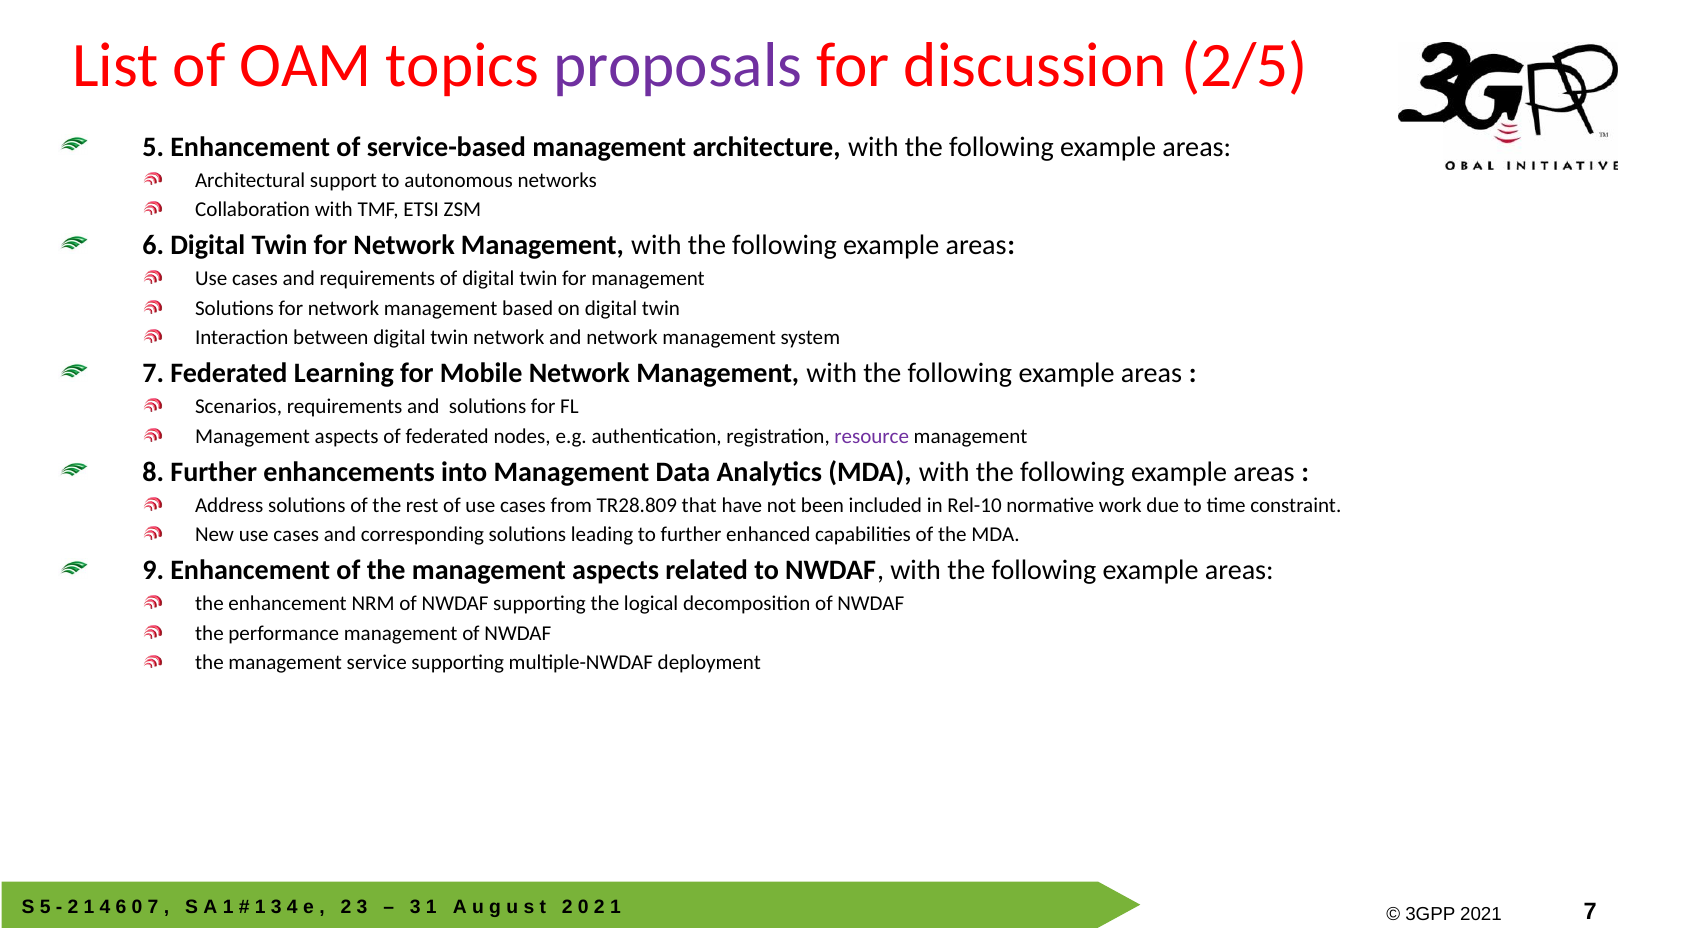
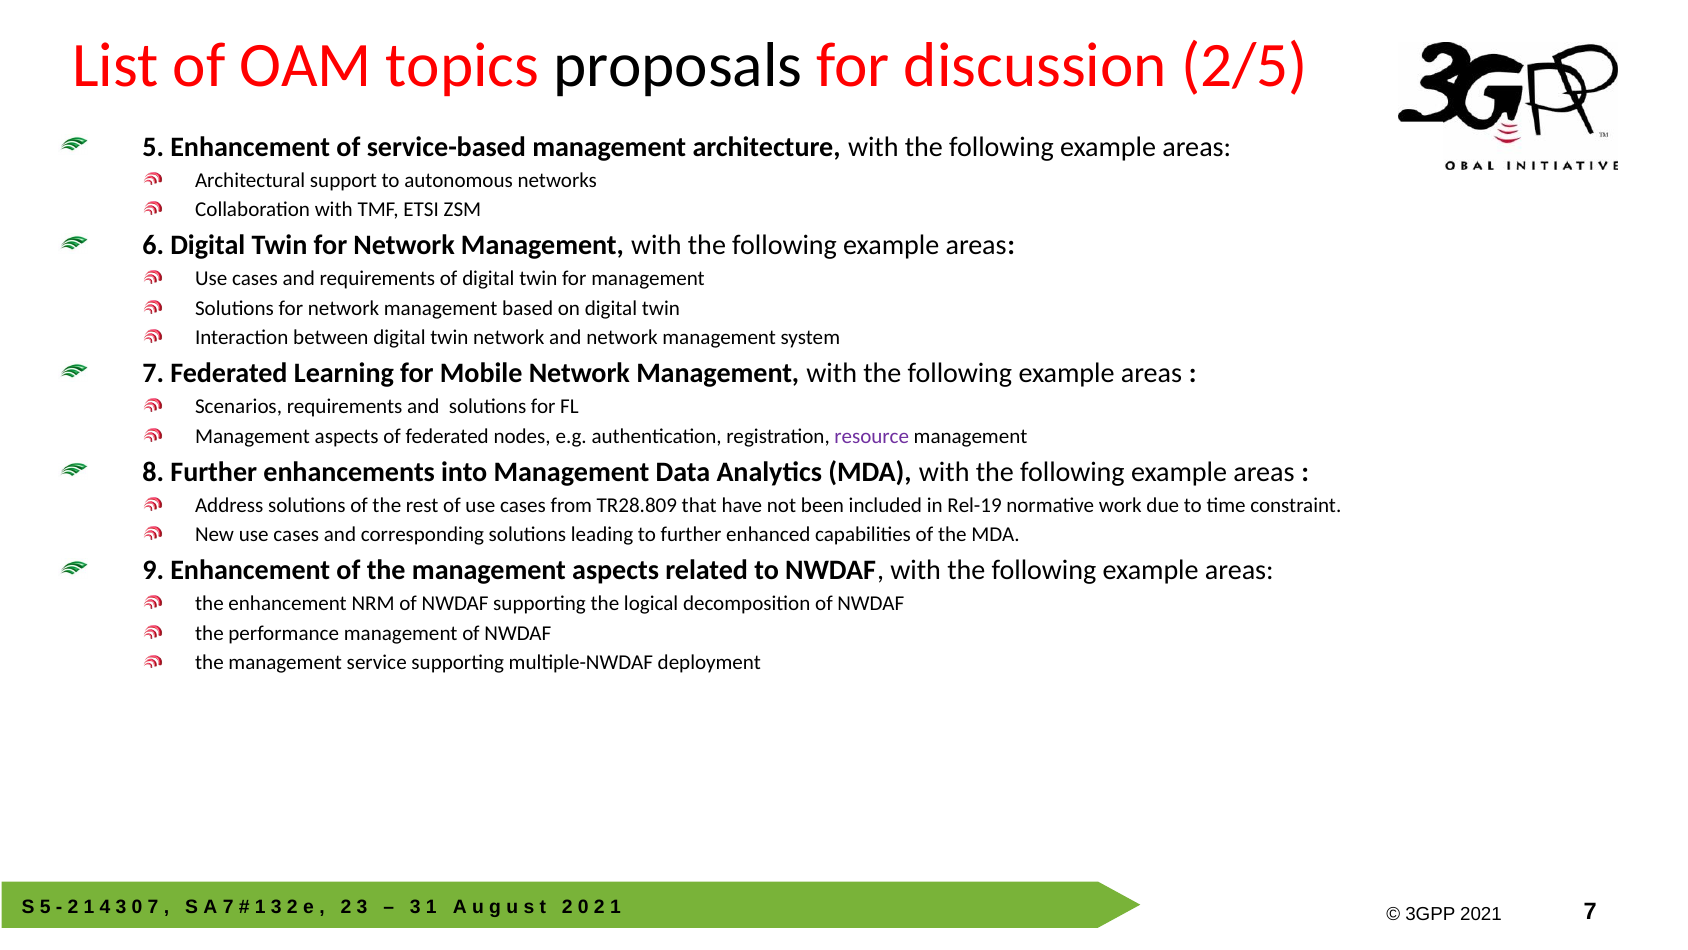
proposals colour: purple -> black (678, 65)
Rel-10: Rel-10 -> Rel-19 (975, 505)
6: 6 -> 3 (121, 907)
1: 1 -> 7 (228, 907)
4: 4 -> 2 (292, 907)
